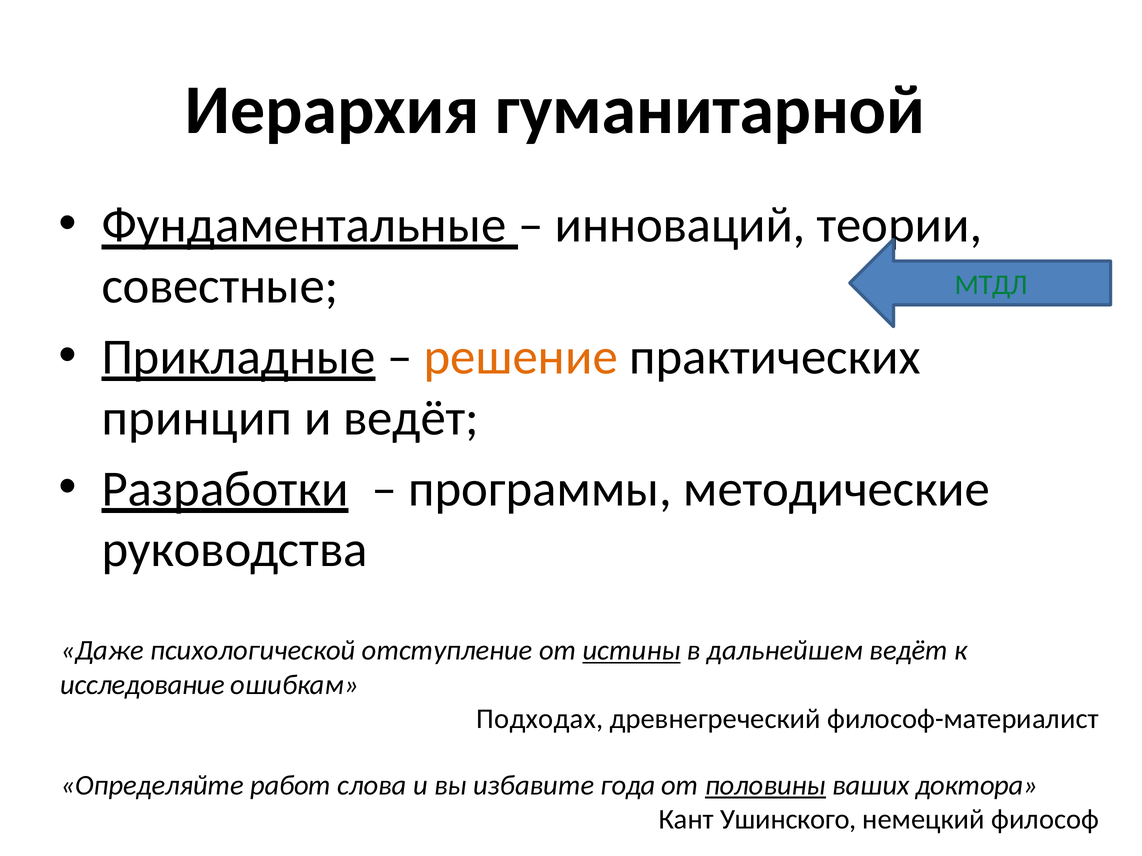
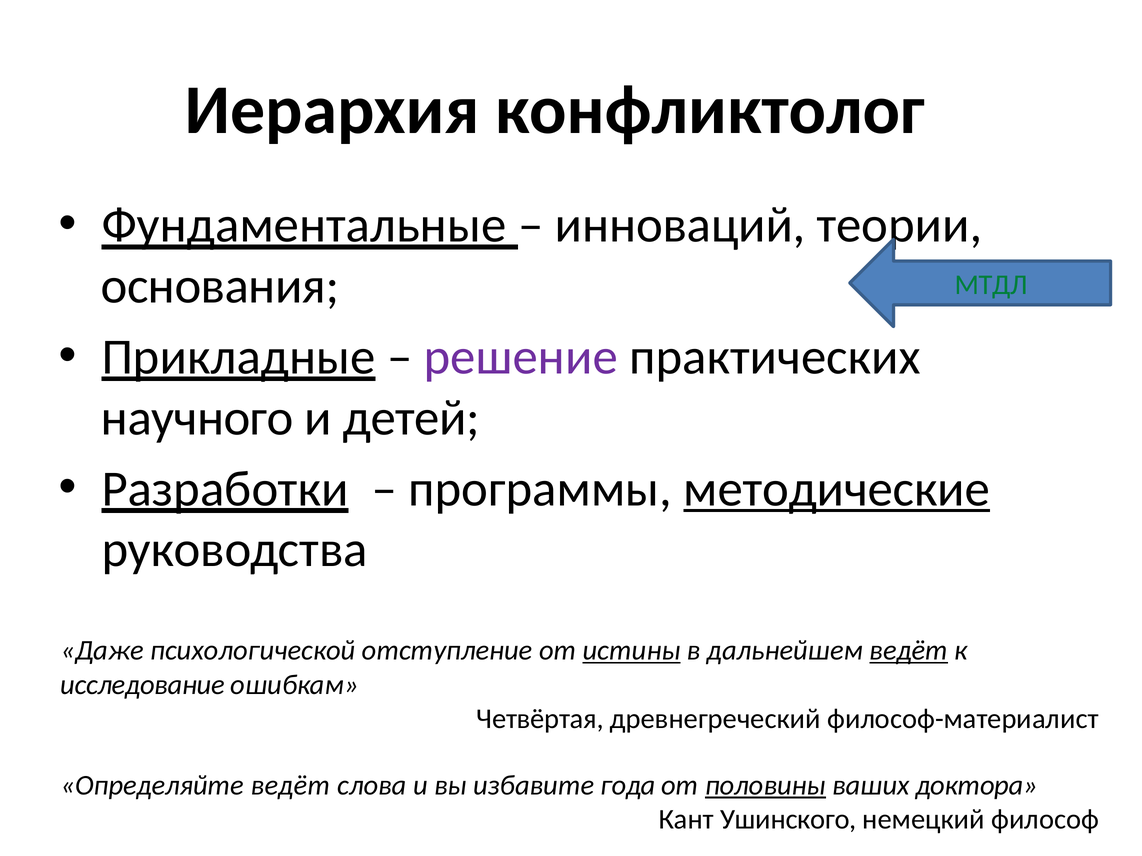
гуманитарной: гуманитарной -> конфликтолог (710, 111)
совестные: совестные -> основания (220, 286)
решение colour: orange -> purple (521, 357)
принцип: принцип -> научного (197, 418)
и ведёт: ведёт -> детей (411, 418)
методические underline: none -> present (837, 489)
ведёт underline: none -> present (909, 651)
Подходах: Подходах -> Четвёртая (540, 719)
Определяйте работ: работ -> ведёт (290, 786)
